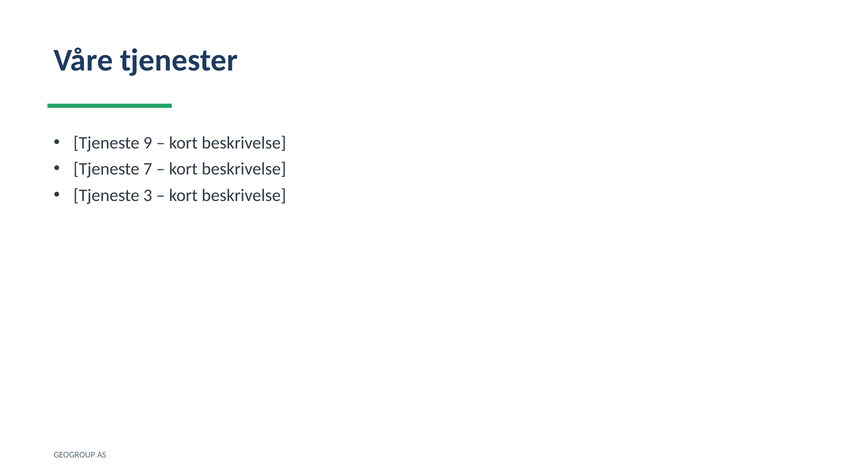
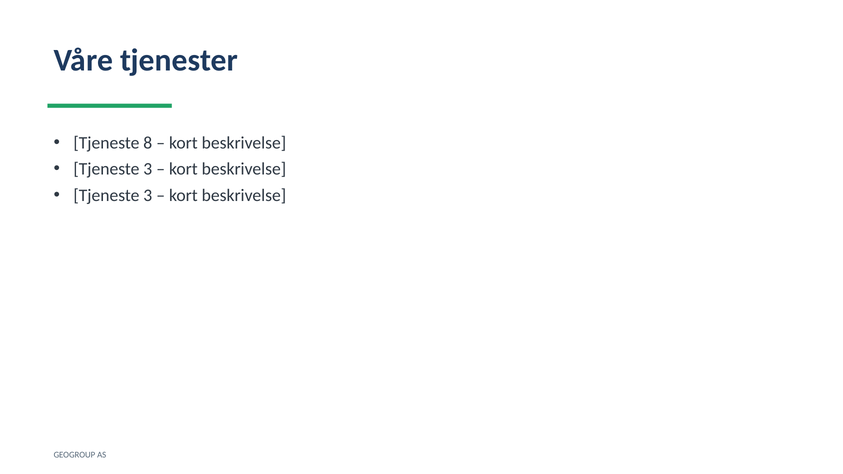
9: 9 -> 8 (148, 143)
7: 7 -> 3 (148, 169)
